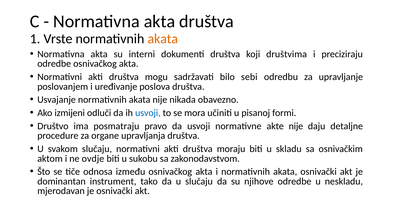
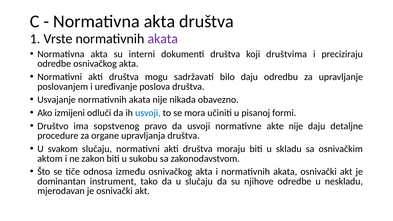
akata colour: orange -> purple (163, 39)
bilo sebi: sebi -> daju (249, 77)
posmatraju: posmatraju -> sopstvenog (116, 126)
ovdje: ovdje -> zakon (93, 159)
